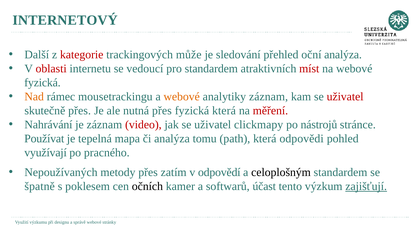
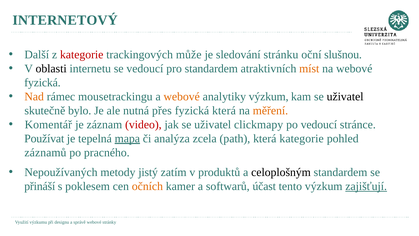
přehled: přehled -> stránku (281, 54)
oční analýza: analýza -> slušnou (343, 54)
oblasti colour: red -> black (51, 68)
míst colour: red -> orange (309, 68)
analytiky záznam: záznam -> výzkum (269, 96)
uživatel colour: red -> black (345, 96)
skutečně přes: přes -> bylo (80, 110)
měření colour: red -> orange (270, 110)
Nahrávání: Nahrávání -> Komentář (48, 124)
po nástrojů: nástrojů -> vedoucí (319, 124)
mapa underline: none -> present (127, 138)
tomu: tomu -> zcela (205, 138)
která odpovědi: odpovědi -> kategorie (302, 138)
využívají: využívají -> záznamů (45, 152)
metody přes: přes -> jistý (148, 172)
odpovědí: odpovědí -> produktů (219, 172)
špatně: špatně -> přináší (40, 186)
očních colour: black -> orange (147, 186)
